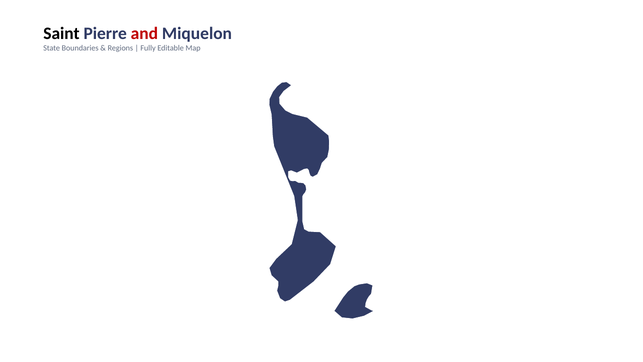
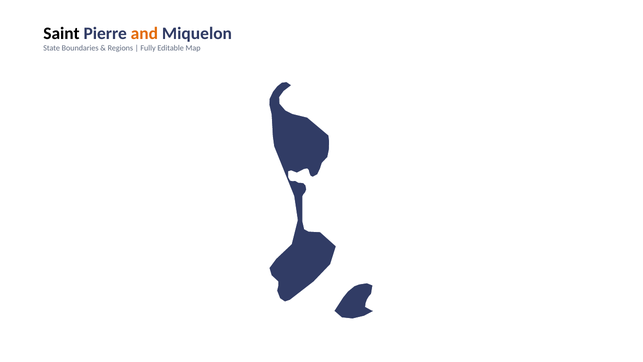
and colour: red -> orange (144, 33)
